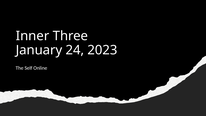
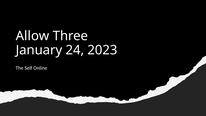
Inner: Inner -> Allow (32, 36)
